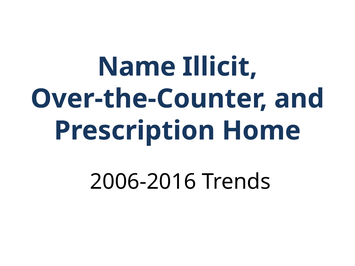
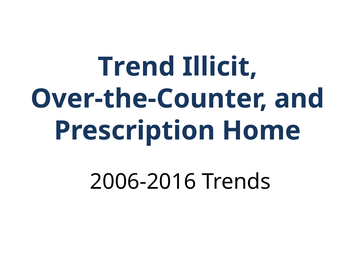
Name: Name -> Trend (136, 67)
